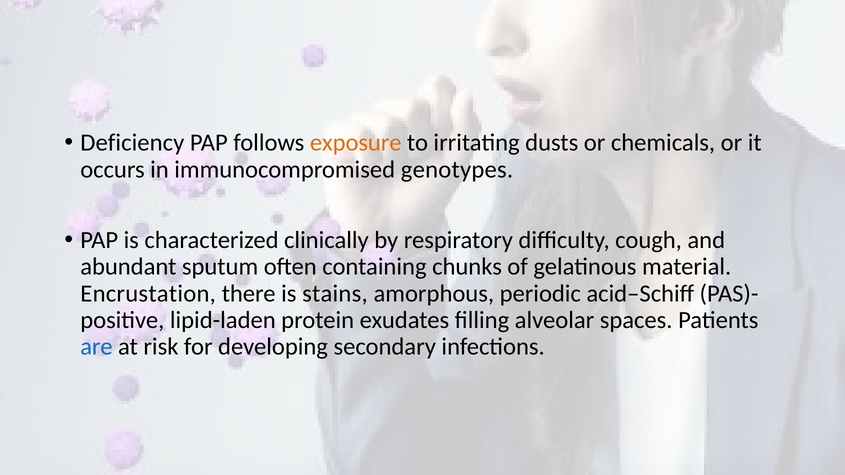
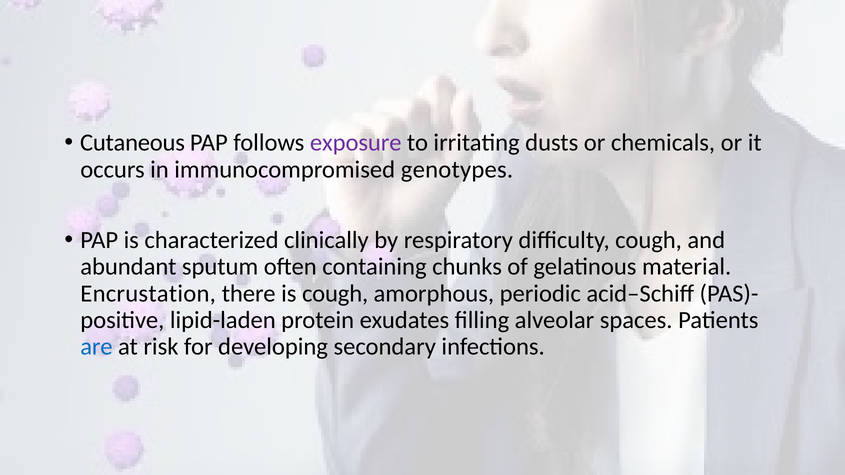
Deficiency: Deficiency -> Cutaneous (132, 143)
exposure colour: orange -> purple (356, 143)
is stains: stains -> cough (335, 294)
